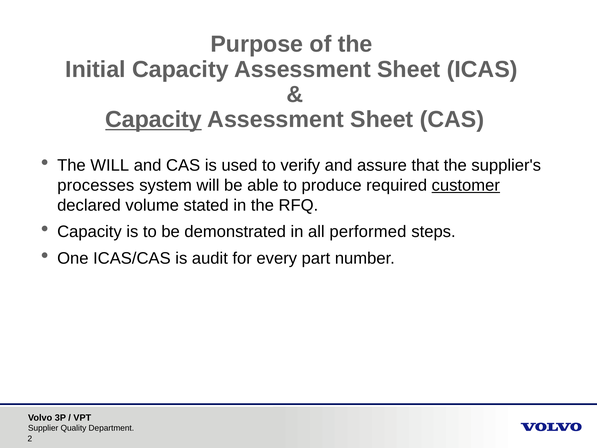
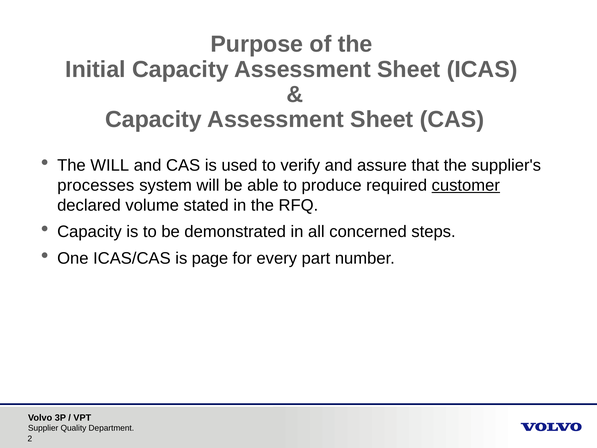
Capacity underline: present -> none (153, 120)
performed: performed -> concerned (368, 232)
audit: audit -> page (210, 258)
